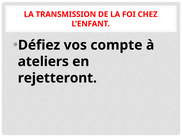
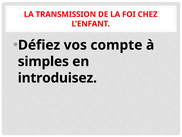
ateliers: ateliers -> simples (43, 61)
rejetteront: rejetteront -> introduisez (57, 78)
